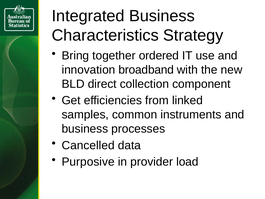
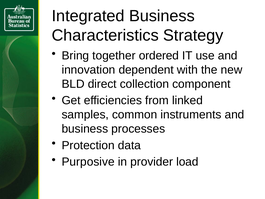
broadband: broadband -> dependent (146, 70)
Cancelled: Cancelled -> Protection (88, 145)
